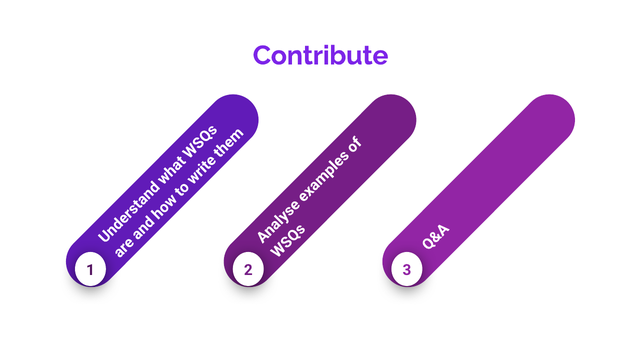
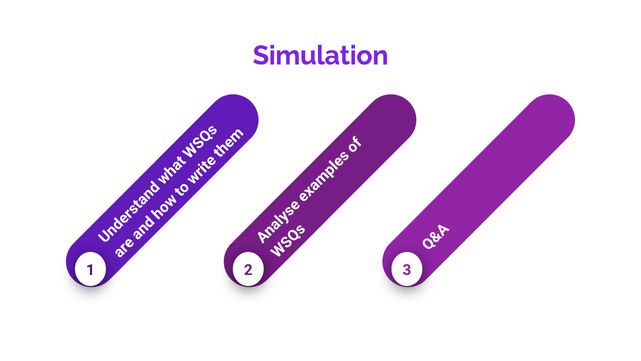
Contribute: Contribute -> Simulation (321, 55)
